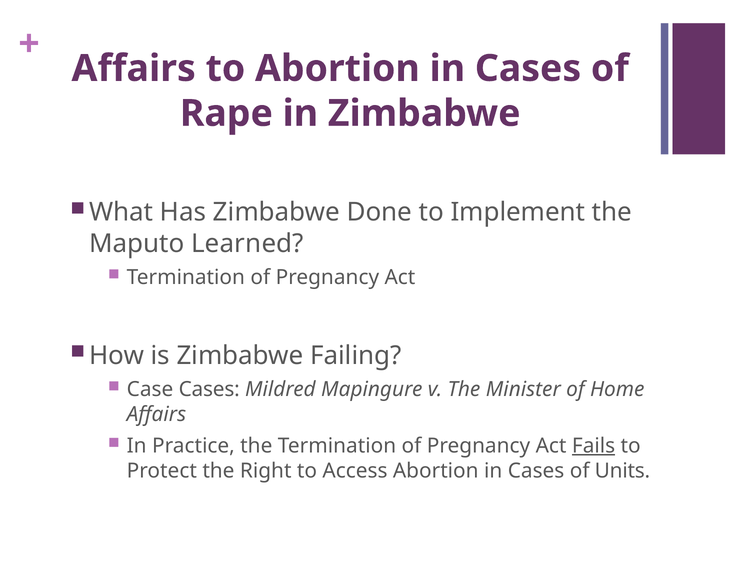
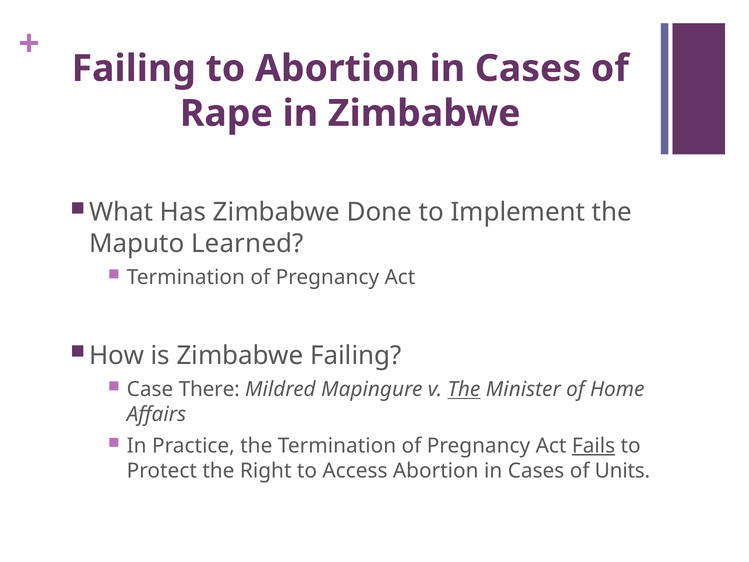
Affairs: Affairs -> Failing (134, 68)
Case Cases: Cases -> There (209, 389)
The underline: none -> present (464, 389)
